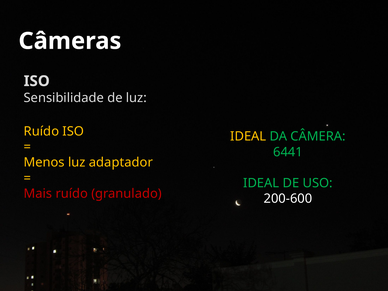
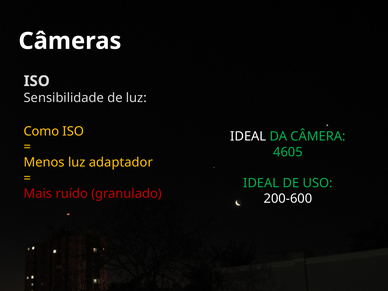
Ruído: Ruído -> Como (41, 131)
IDEAL colour: yellow -> white (248, 136)
6441: 6441 -> 4605 (288, 152)
